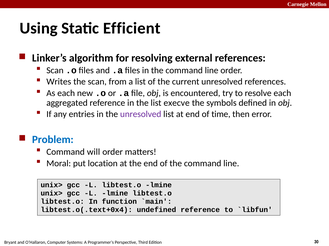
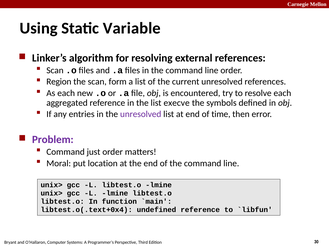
Efficient: Efficient -> Variable (132, 28)
Writes: Writes -> Region (59, 82)
from: from -> form (118, 82)
Problem colour: blue -> purple (53, 140)
will: will -> just (94, 152)
